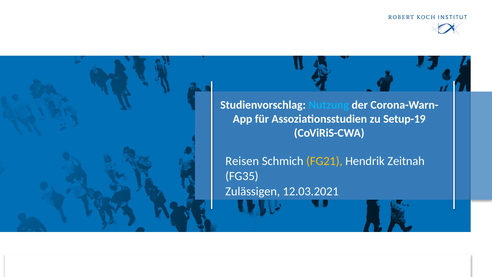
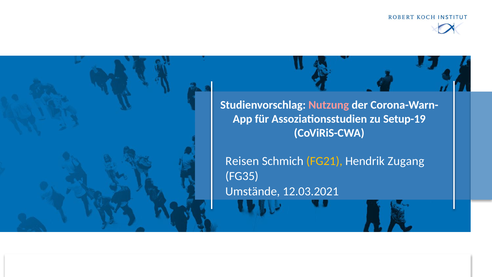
Nutzung colour: light blue -> pink (329, 105)
Zeitnah: Zeitnah -> Zugang (406, 161)
Zulässigen: Zulässigen -> Umstände (253, 191)
